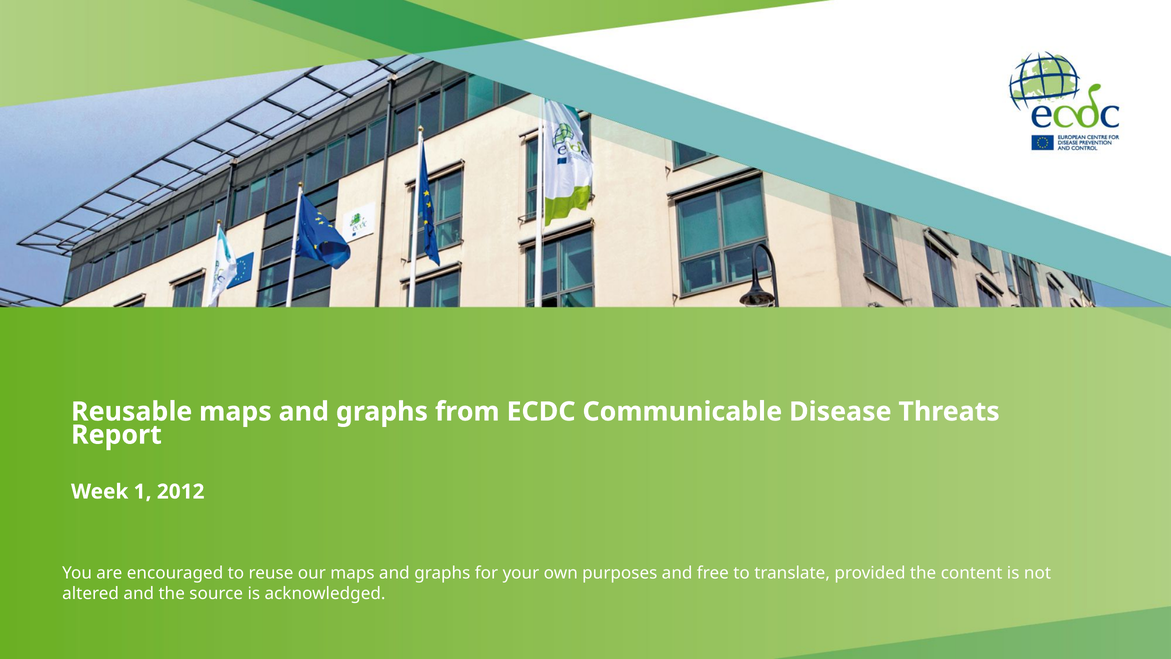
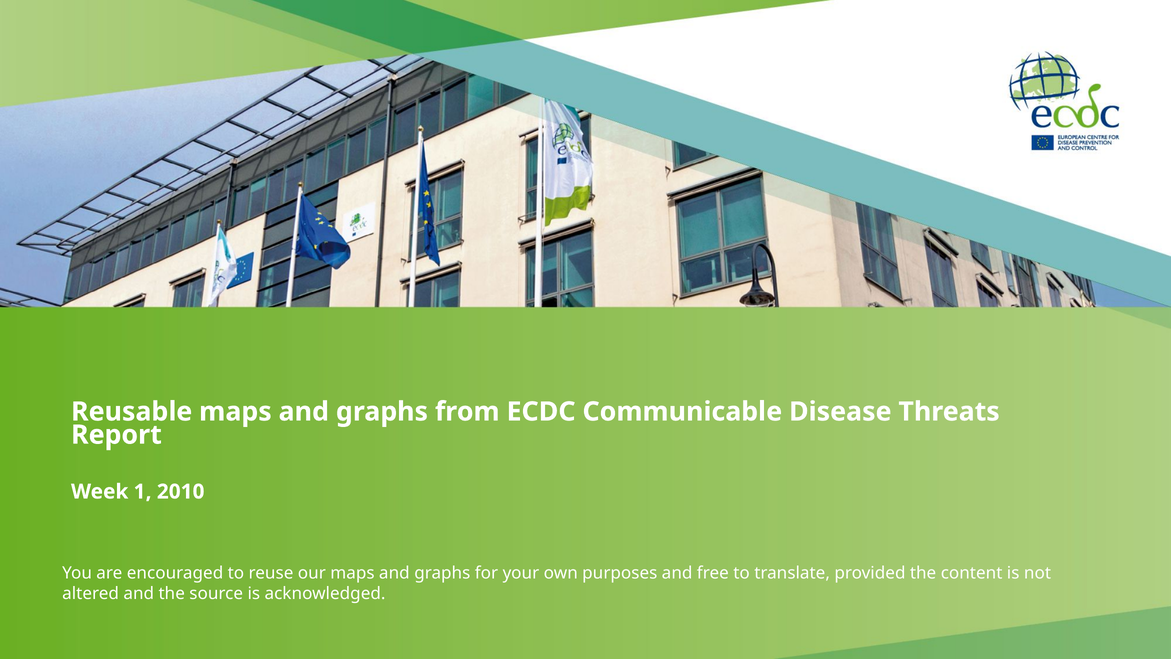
2012: 2012 -> 2010 (181, 491)
